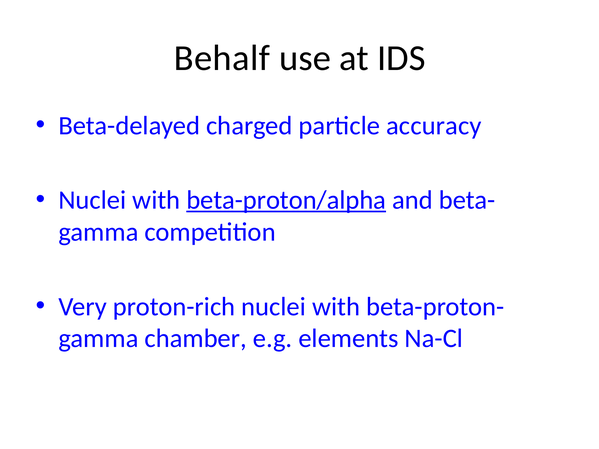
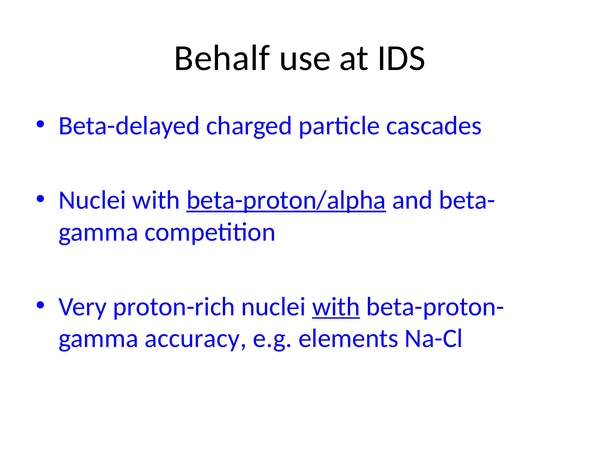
accuracy: accuracy -> cascades (434, 126)
with underline: none -> present (336, 307)
chamber: chamber -> accuracy (196, 339)
